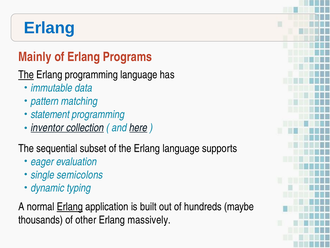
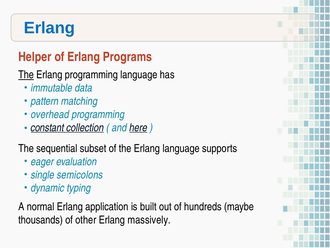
Mainly: Mainly -> Helper (35, 57)
statement: statement -> overhead (50, 114)
inventor: inventor -> constant (47, 127)
Erlang underline: present -> none (70, 206)
